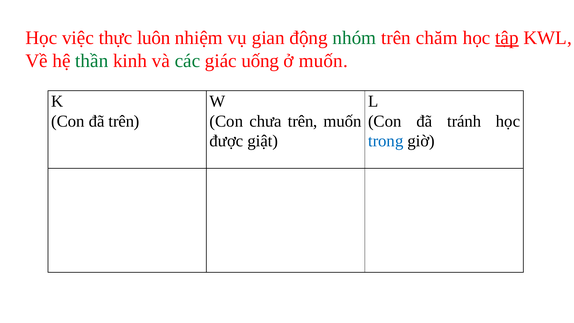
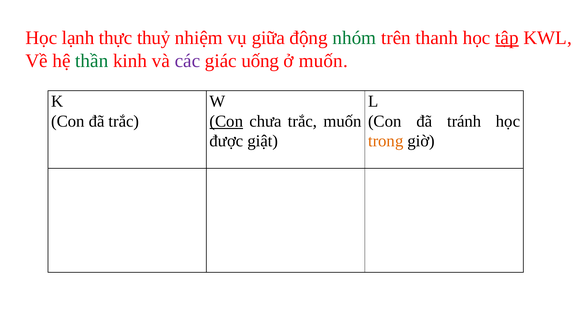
việc: việc -> lạnh (78, 38)
luôn: luôn -> thuỷ (154, 38)
gian: gian -> giữa (268, 38)
chăm: chăm -> thanh (437, 38)
các colour: green -> purple (187, 61)
đã trên: trên -> trắc (124, 121)
Con underline: none -> present (226, 121)
chưa trên: trên -> trắc (303, 121)
trong colour: blue -> orange (386, 141)
